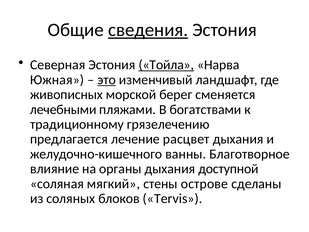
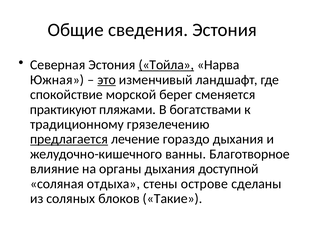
сведения underline: present -> none (148, 30)
живописных: живописных -> спокойствие (66, 95)
лечебными: лечебными -> практикуют (63, 109)
предлагается underline: none -> present (69, 139)
расцвет: расцвет -> гораздо (186, 139)
мягкий: мягкий -> отдыха (114, 184)
Tervis: Tervis -> Такие (173, 198)
